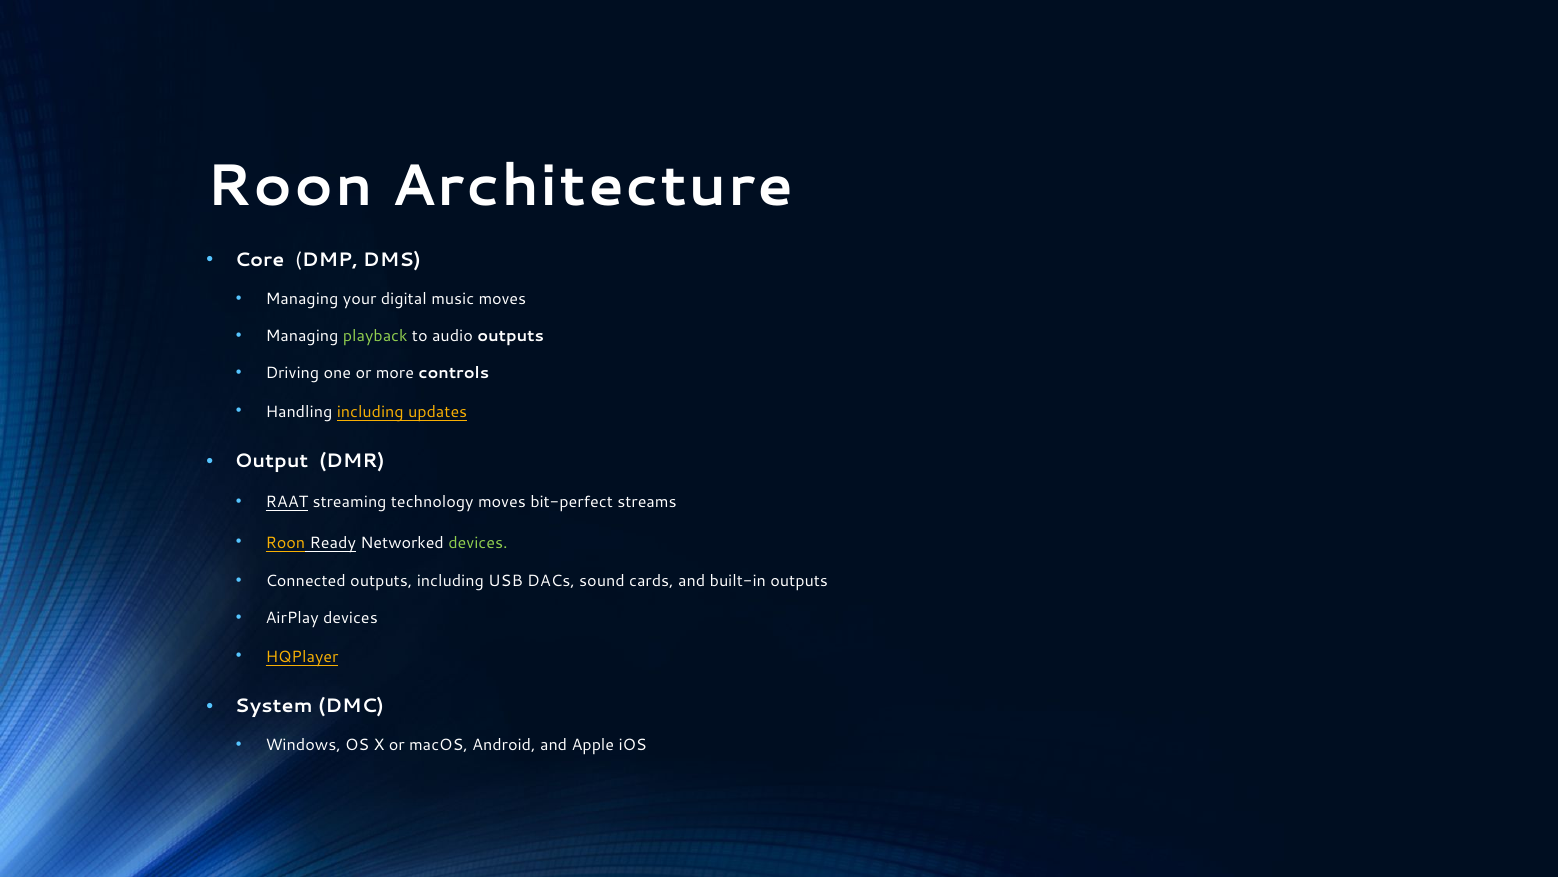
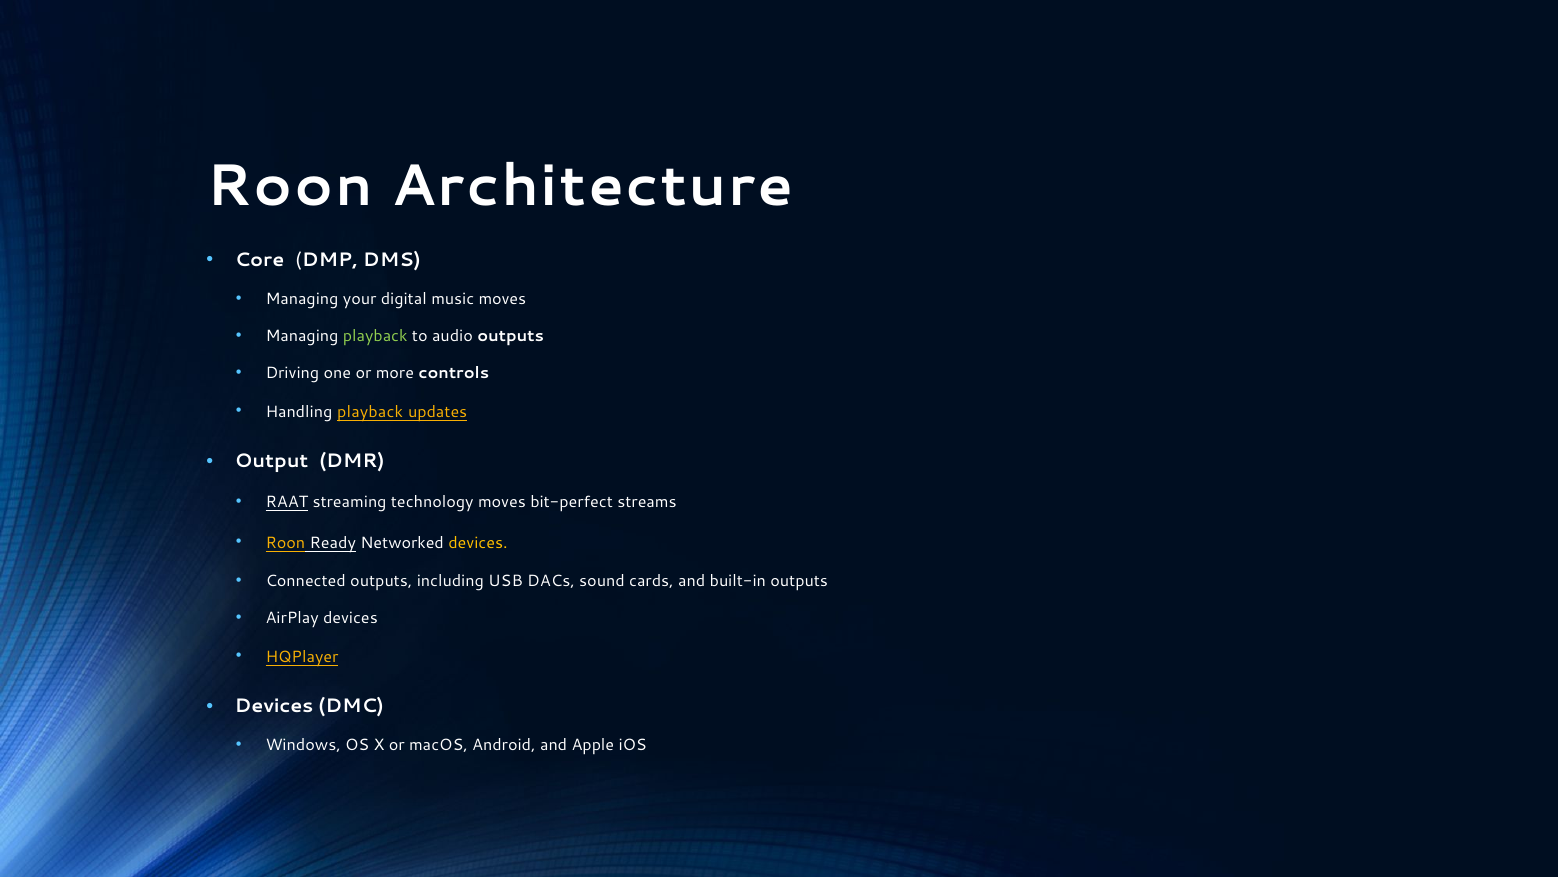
Handling including: including -> playback (370, 412)
devices colour: light green -> yellow (478, 542)
System: System -> Devices (274, 706)
